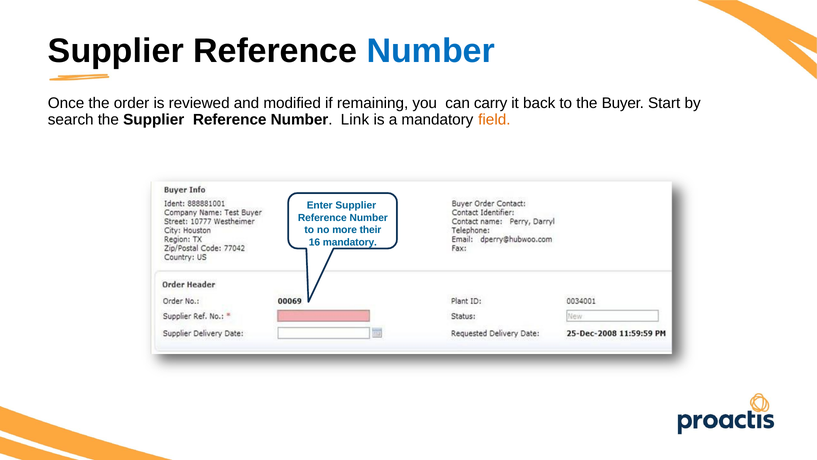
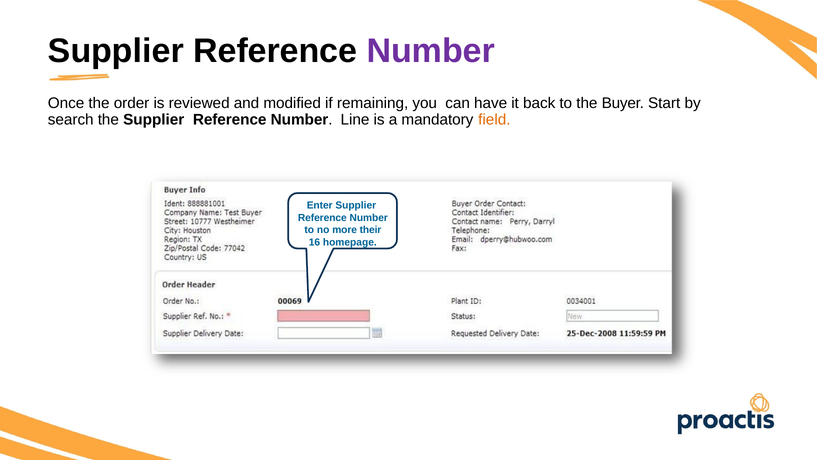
Number colour: blue -> purple (431, 51)
carry: carry -> have (491, 103)
Link: Link -> Line (355, 120)
16 mandatory: mandatory -> homepage (350, 242)
